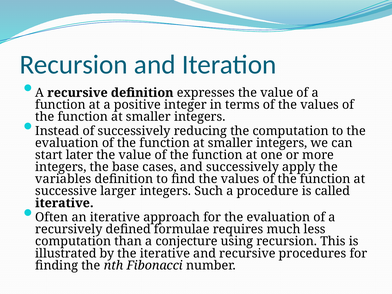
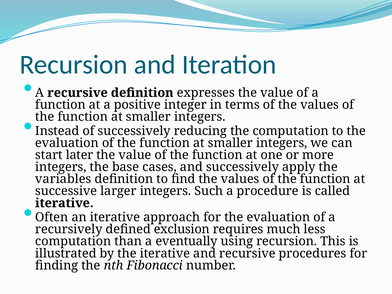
formulae: formulae -> exclusion (182, 229)
conjecture: conjecture -> eventually (187, 241)
